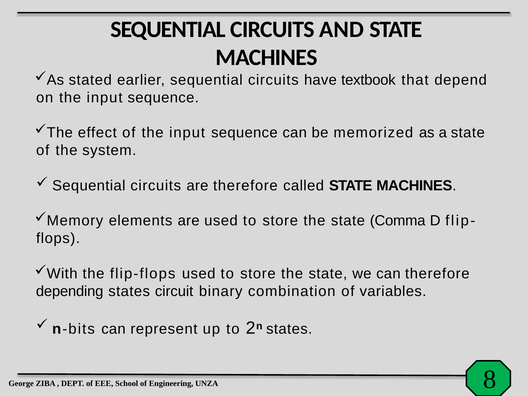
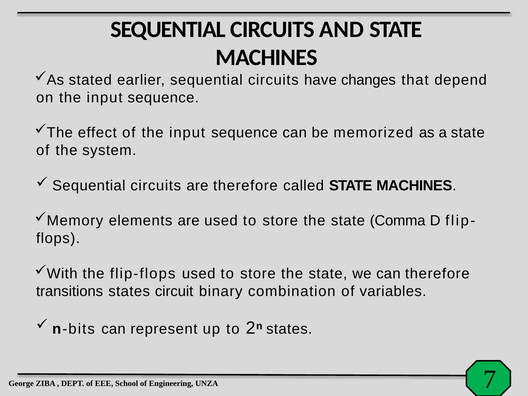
textbook: textbook -> changes (368, 80)
depending: depending -> transitions (70, 291)
8: 8 -> 7 (490, 379)
